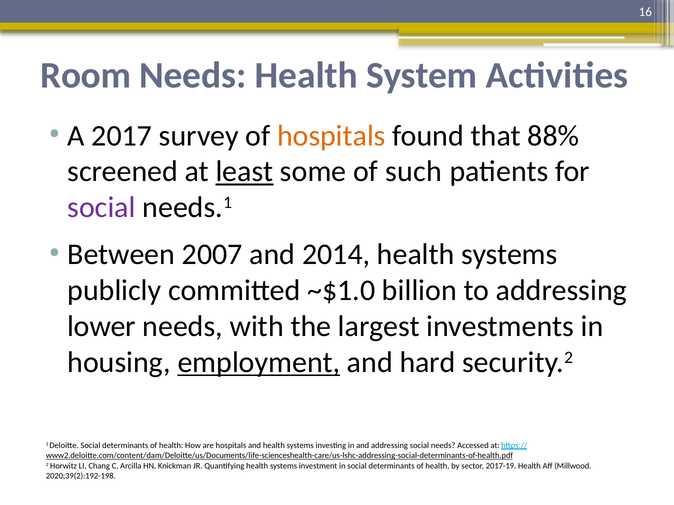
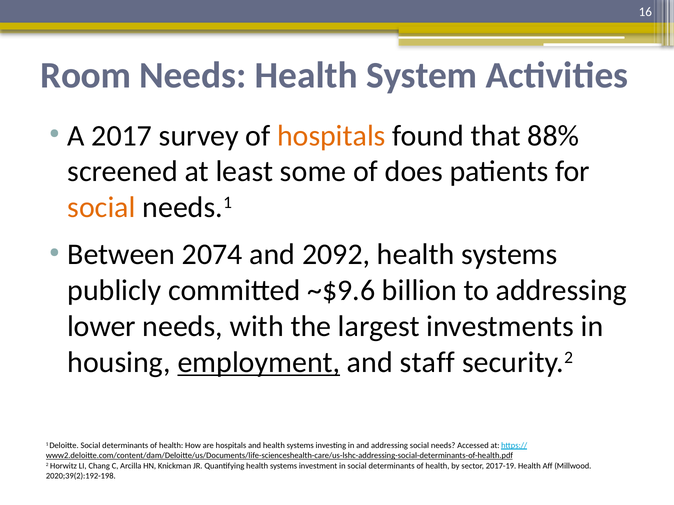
least underline: present -> none (244, 172)
such: such -> does (414, 172)
social colour: purple -> orange (101, 208)
2007: 2007 -> 2074 (212, 255)
2014: 2014 -> 2092 (336, 255)
~$1.0: ~$1.0 -> ~$9.6 (341, 291)
hard: hard -> staff (427, 363)
